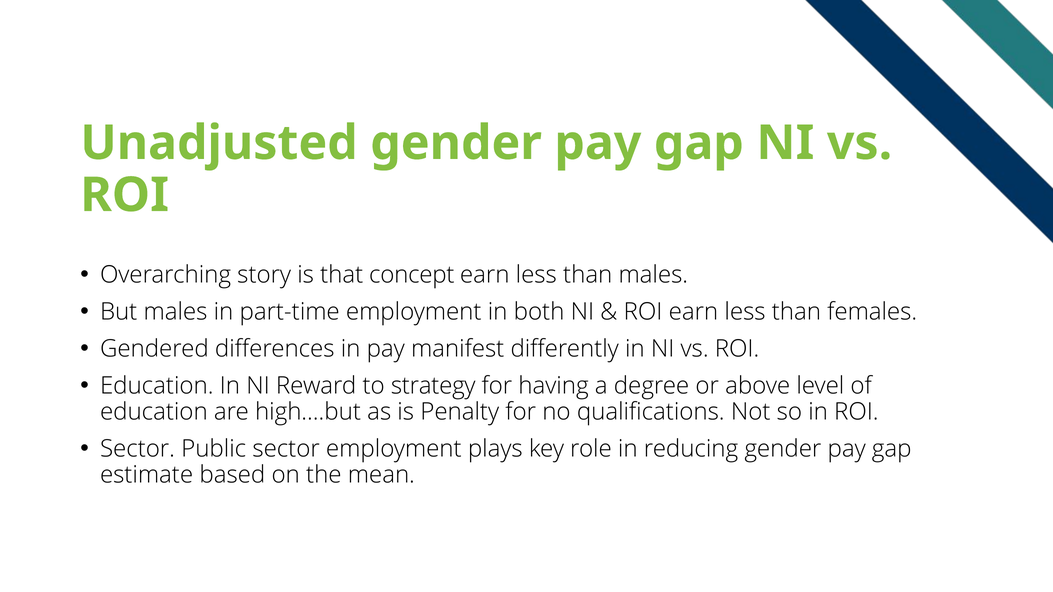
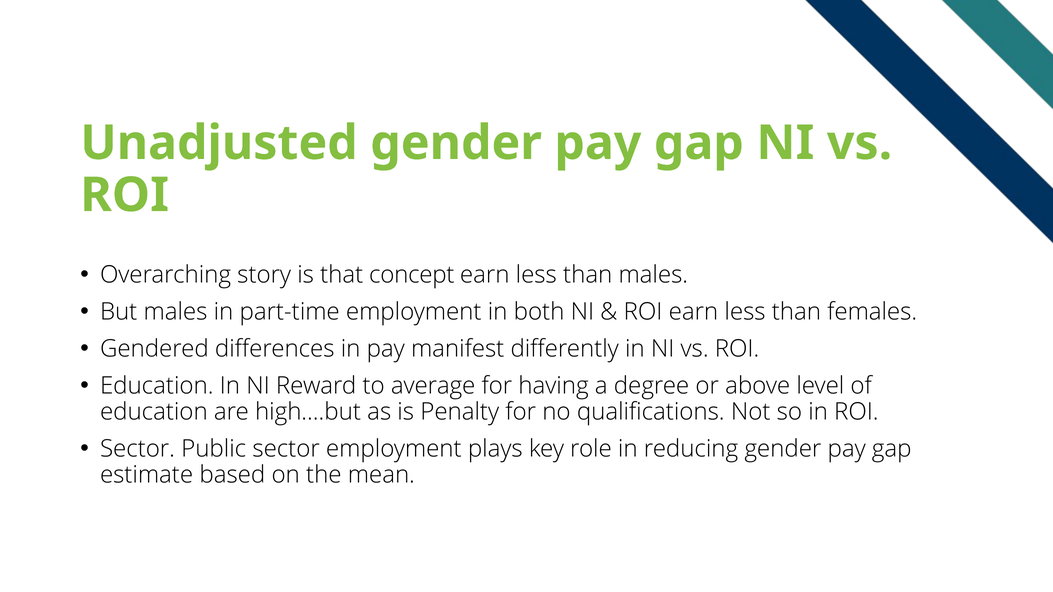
strategy: strategy -> average (433, 386)
